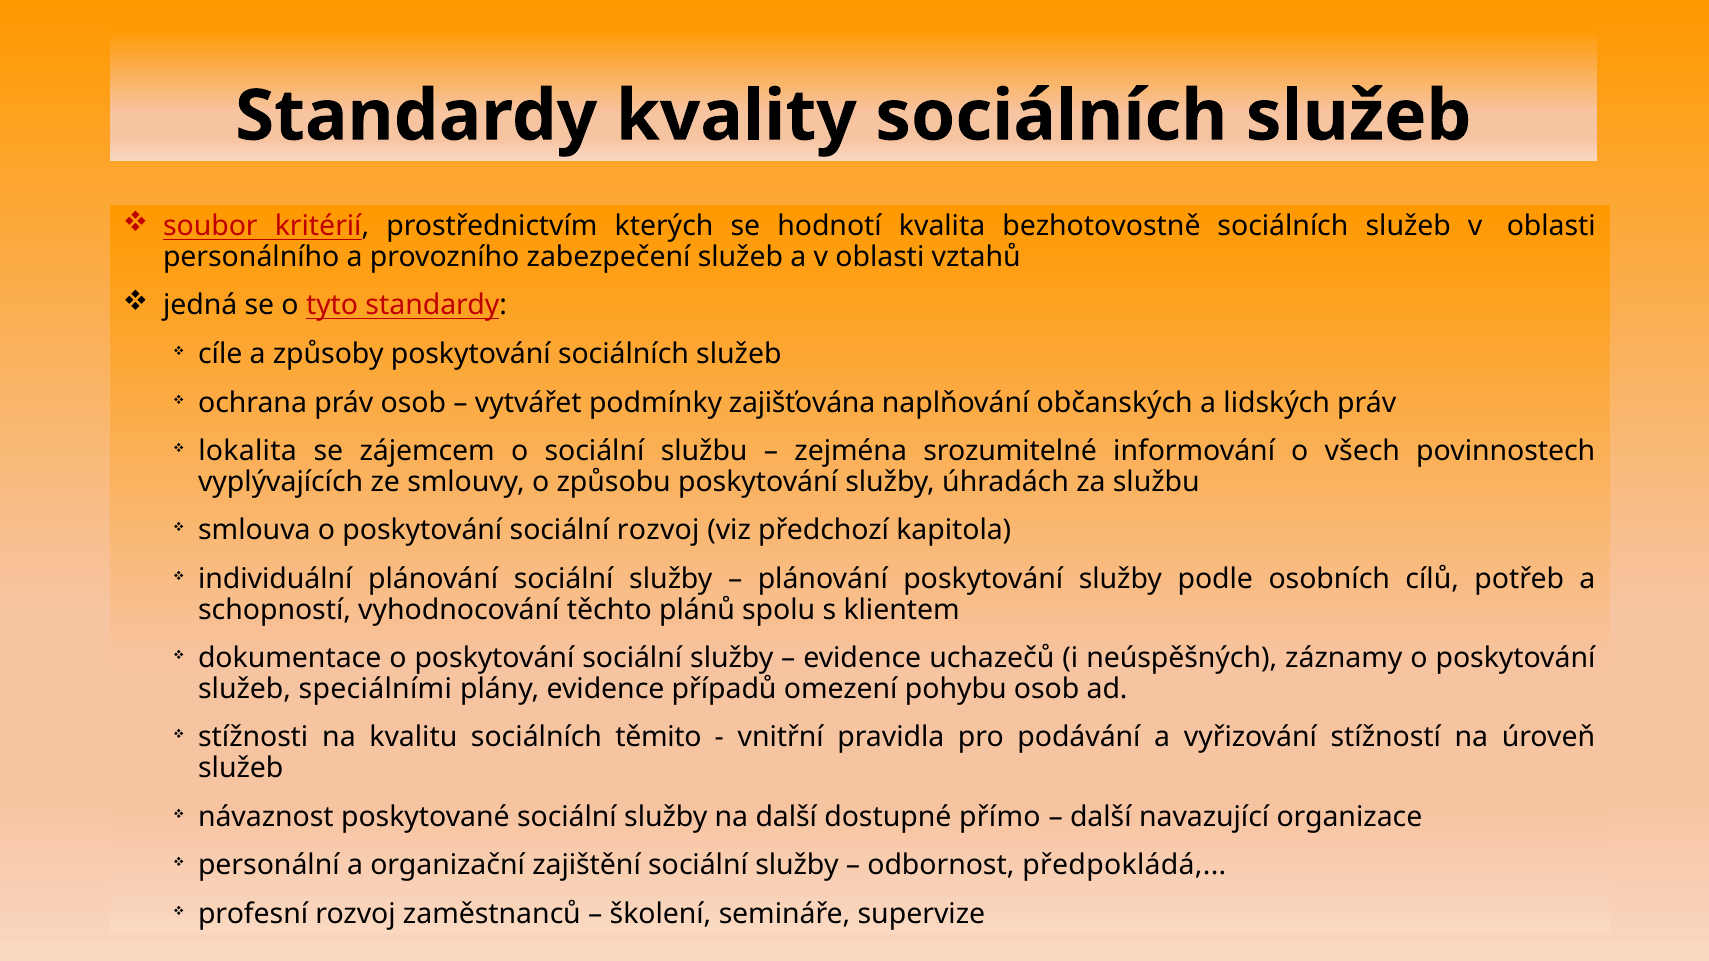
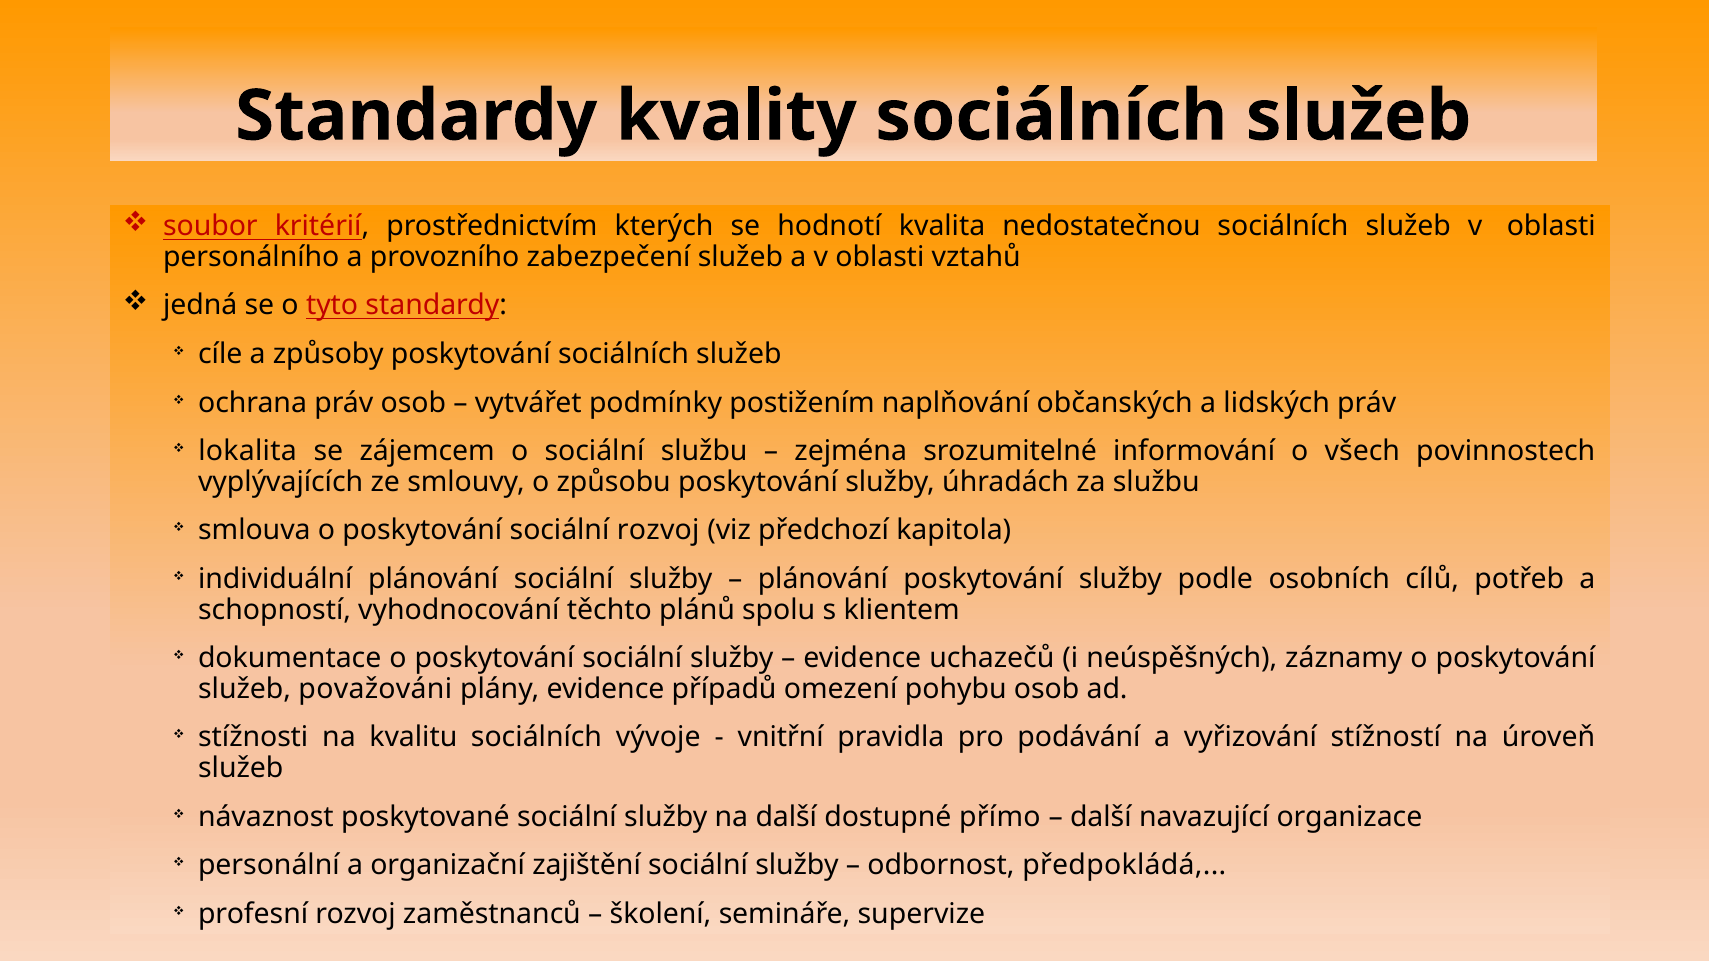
bezhotovostně: bezhotovostně -> nedostatečnou (1102, 226)
zajišťována: zajišťována -> postižením (802, 403)
speciálními: speciálními -> považováni (375, 689)
těmito: těmito -> vývoje (658, 738)
